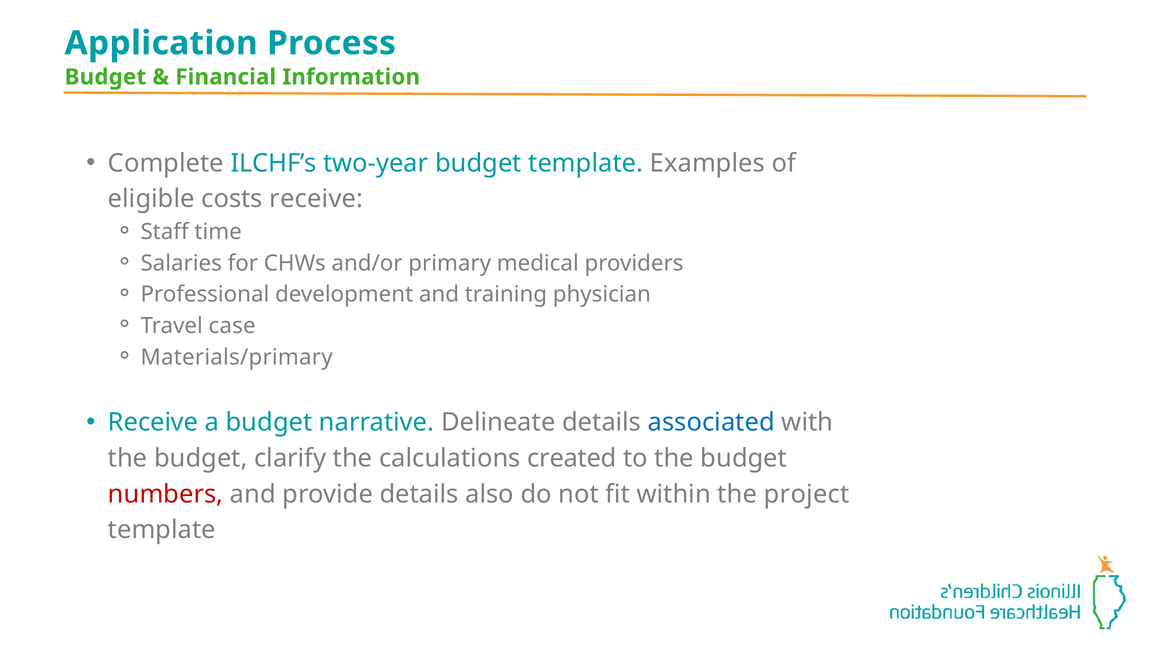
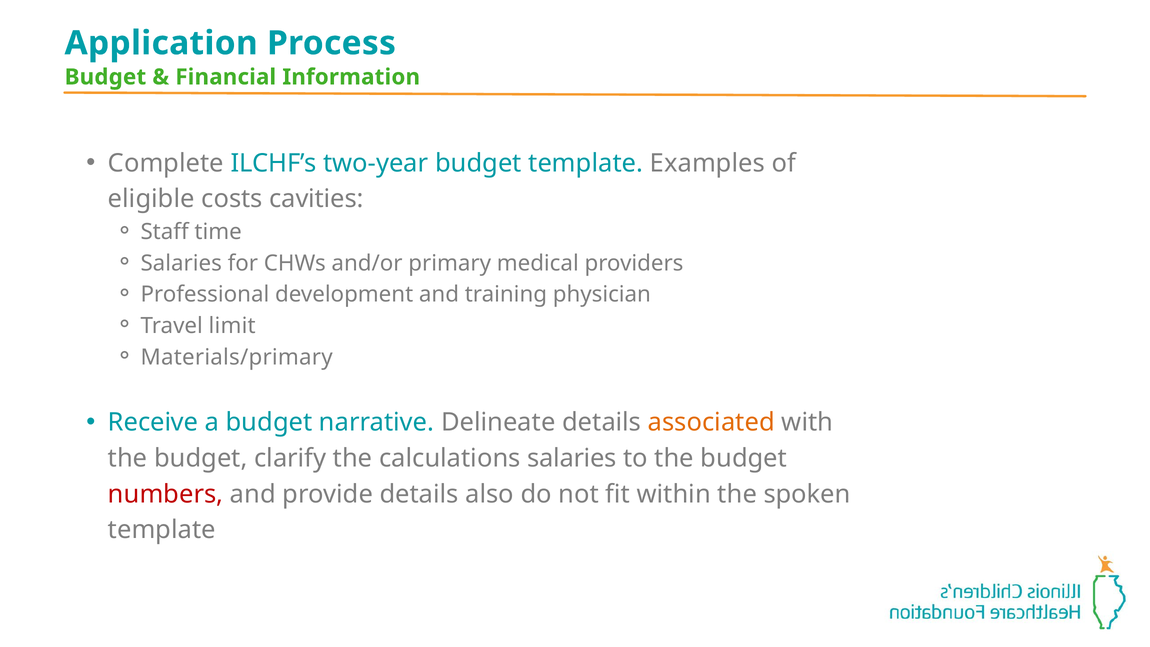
costs receive: receive -> cavities (316, 199)
case: case -> limit (232, 326)
associated colour: blue -> orange (711, 422)
calculations created: created -> salaries (572, 458)
project: project -> spoken (807, 494)
